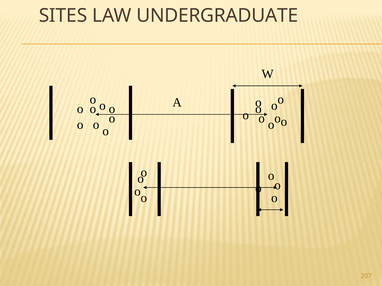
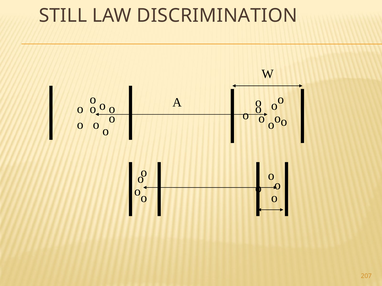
SITES: SITES -> STILL (63, 16)
UNDERGRADUATE: UNDERGRADUATE -> DISCRIMINATION (217, 16)
